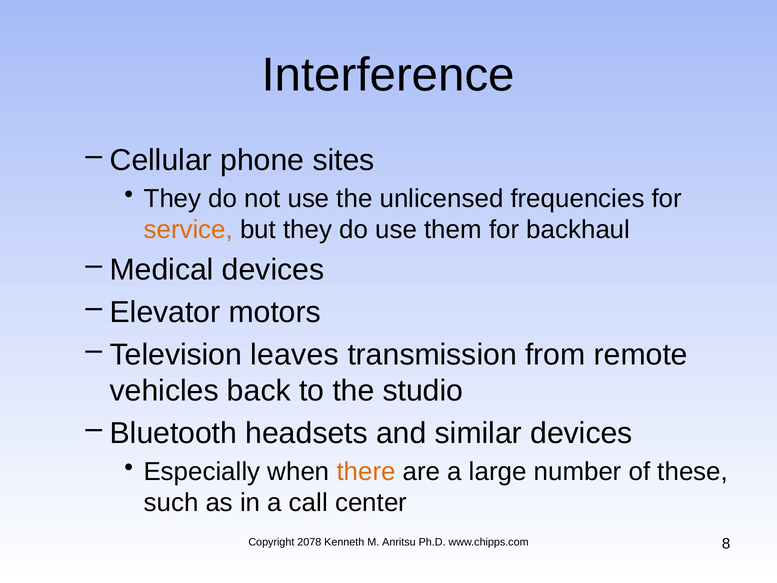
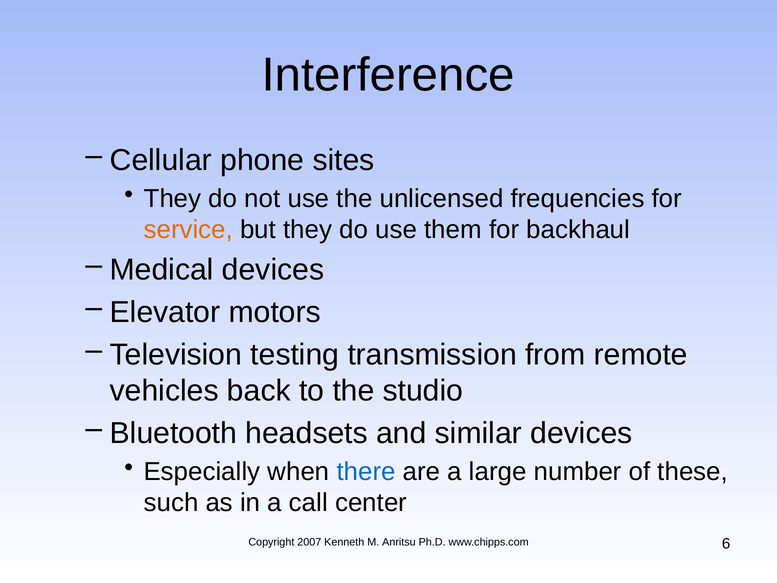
leaves: leaves -> testing (295, 354)
there colour: orange -> blue (366, 472)
2078: 2078 -> 2007 (309, 542)
8: 8 -> 6 (726, 543)
